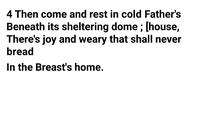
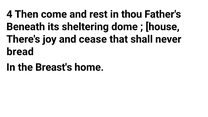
cold: cold -> thou (132, 14)
weary: weary -> cease (93, 39)
